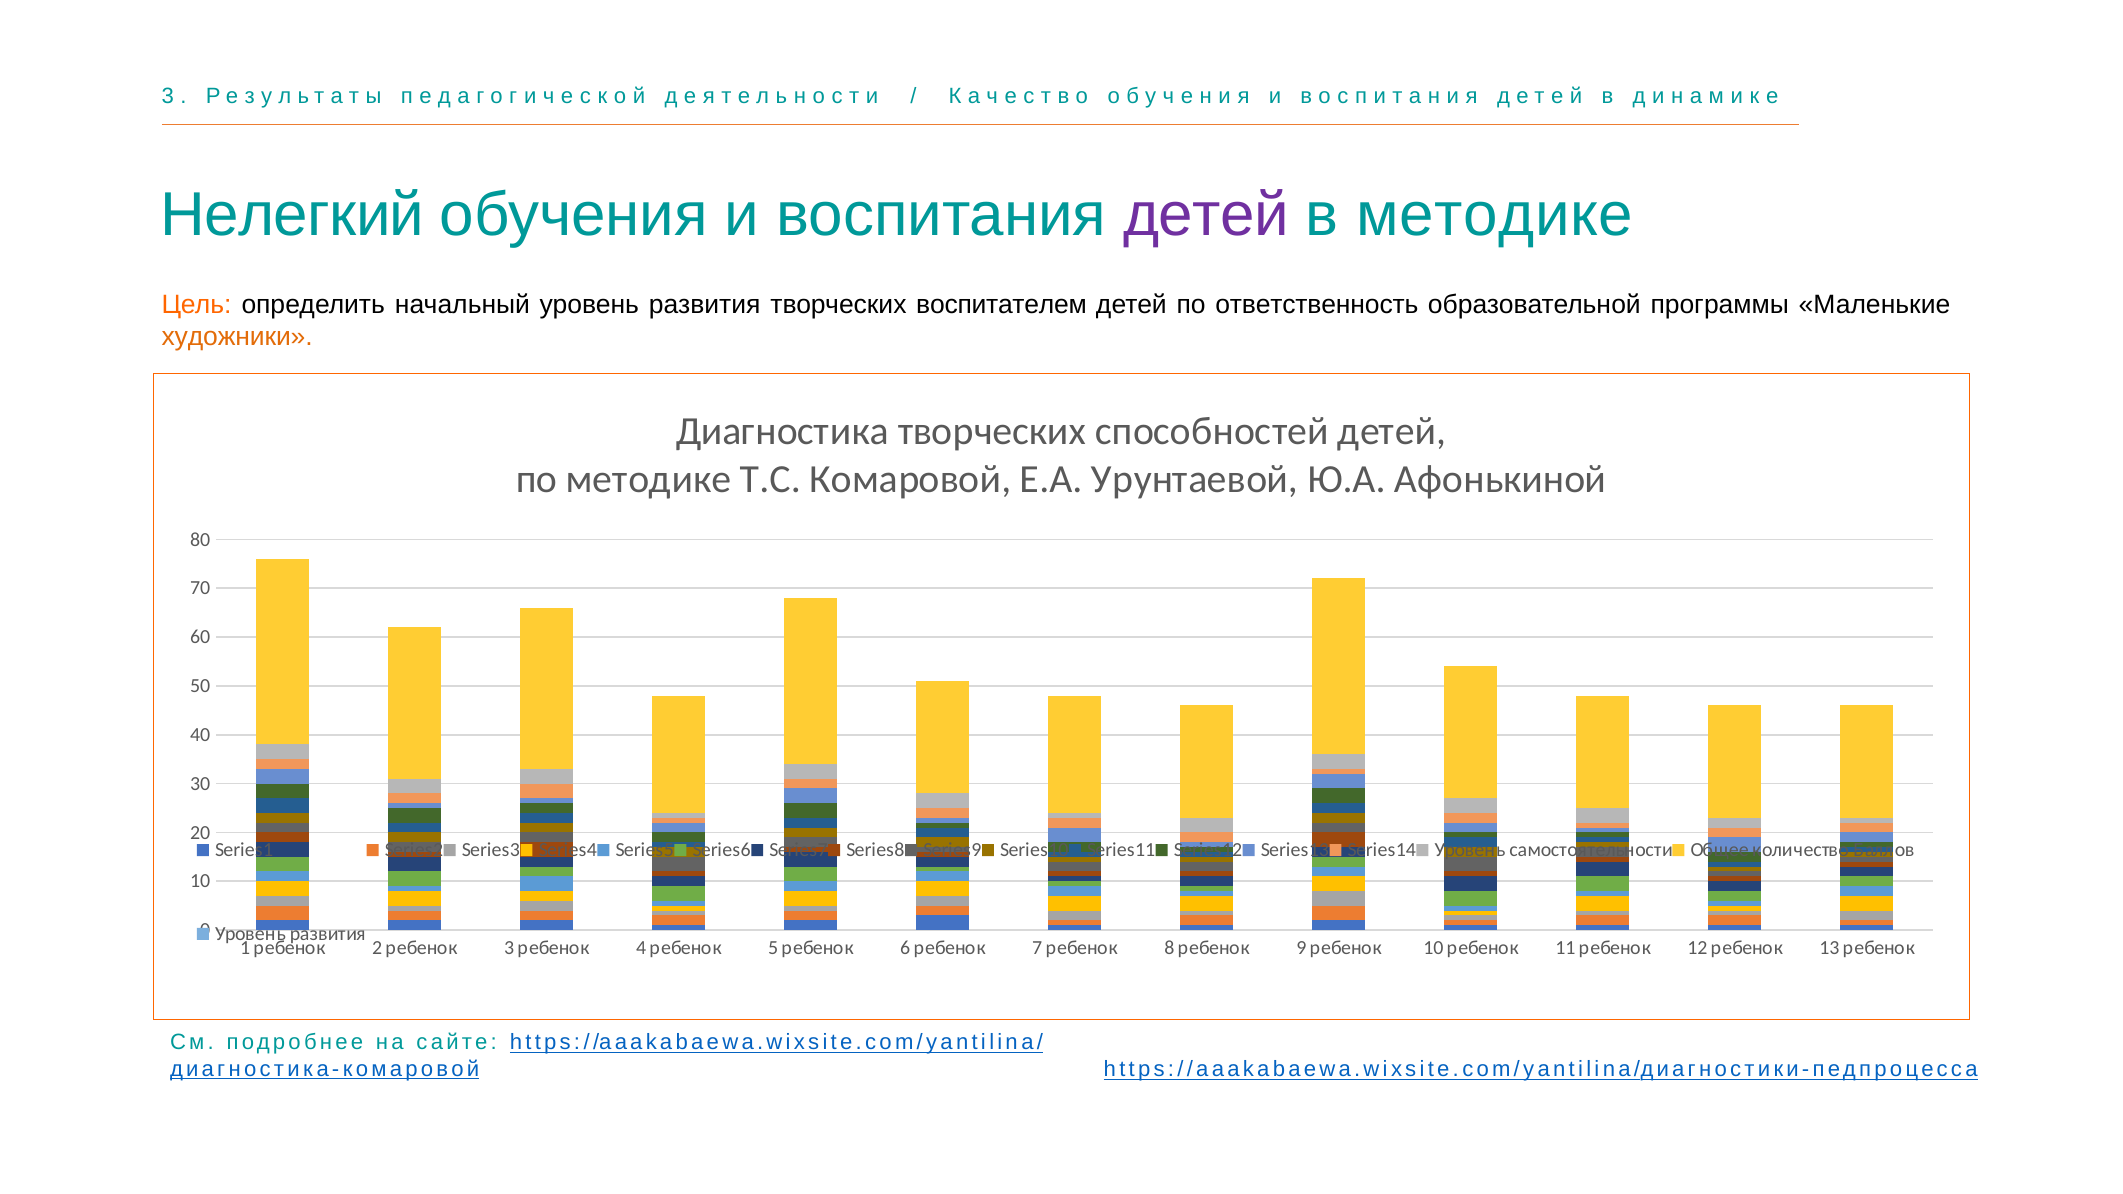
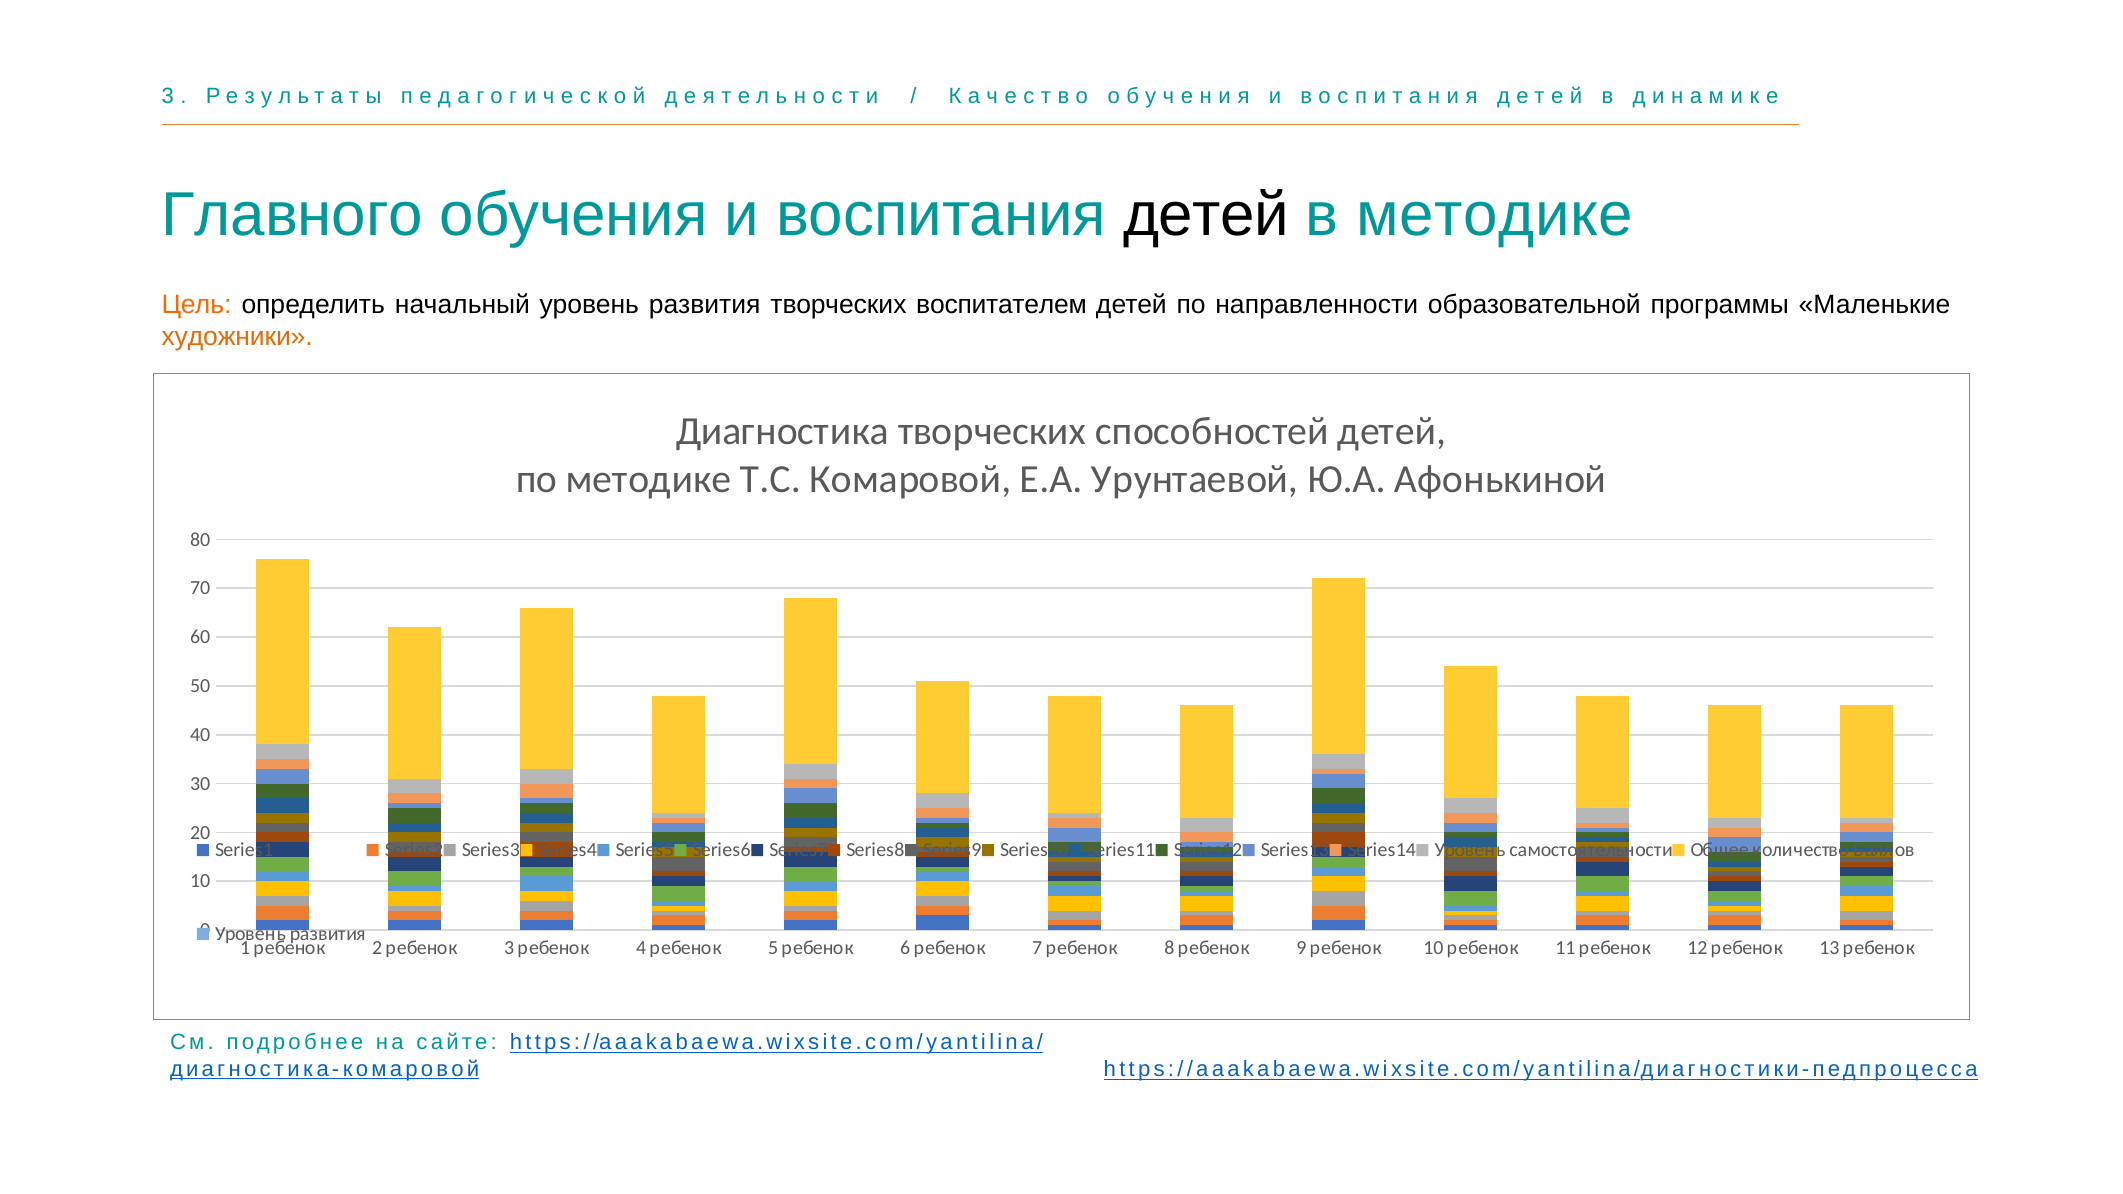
Нелегкий: Нелегкий -> Главного (292, 215)
детей colour: purple -> black (1206, 215)
ответственность: ответственность -> направленности (1317, 305)
